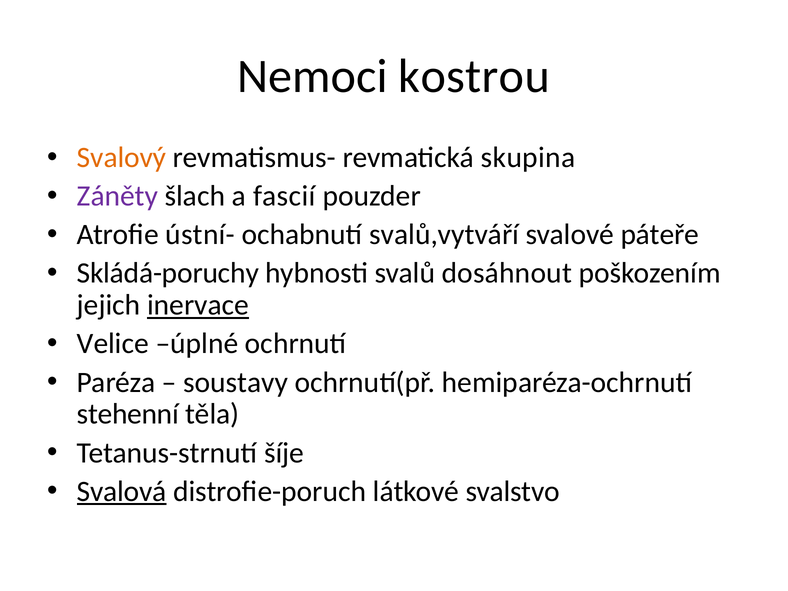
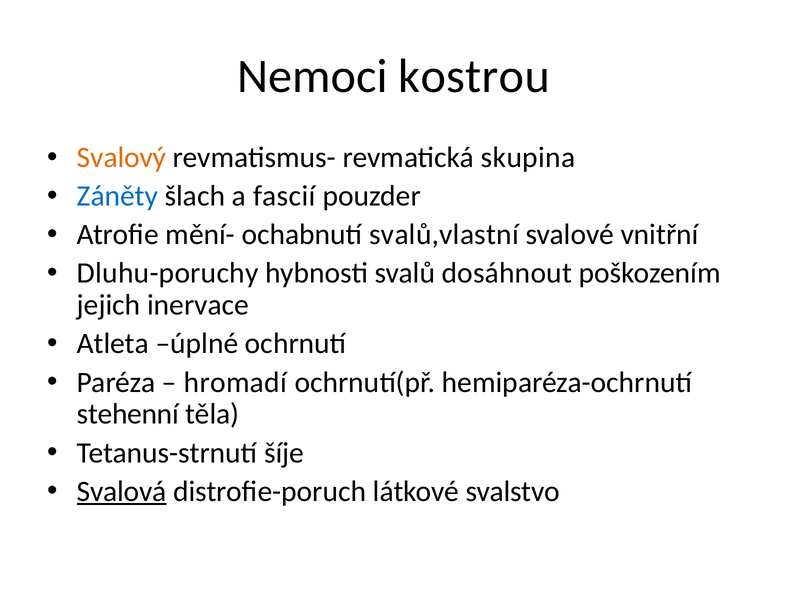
Záněty colour: purple -> blue (117, 196)
ústní-: ústní- -> mění- (200, 235)
svalů,vytváří: svalů,vytváří -> svalů,vlastní (444, 235)
páteře: páteře -> vnitřní (660, 235)
Skládá-poruchy: Skládá-poruchy -> Dluhu-poruchy (168, 273)
inervace underline: present -> none (198, 305)
Velice: Velice -> Atleta (113, 344)
soustavy: soustavy -> hromadí (235, 382)
